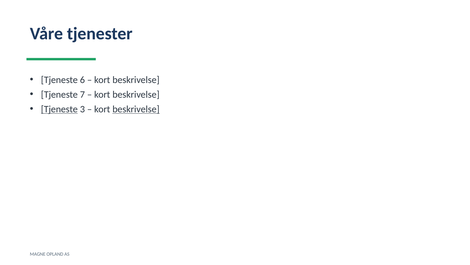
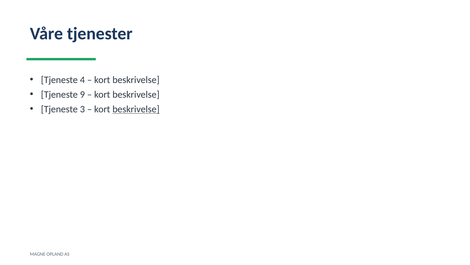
6: 6 -> 4 (82, 80)
7: 7 -> 9 (82, 94)
Tjeneste underline: present -> none (59, 109)
